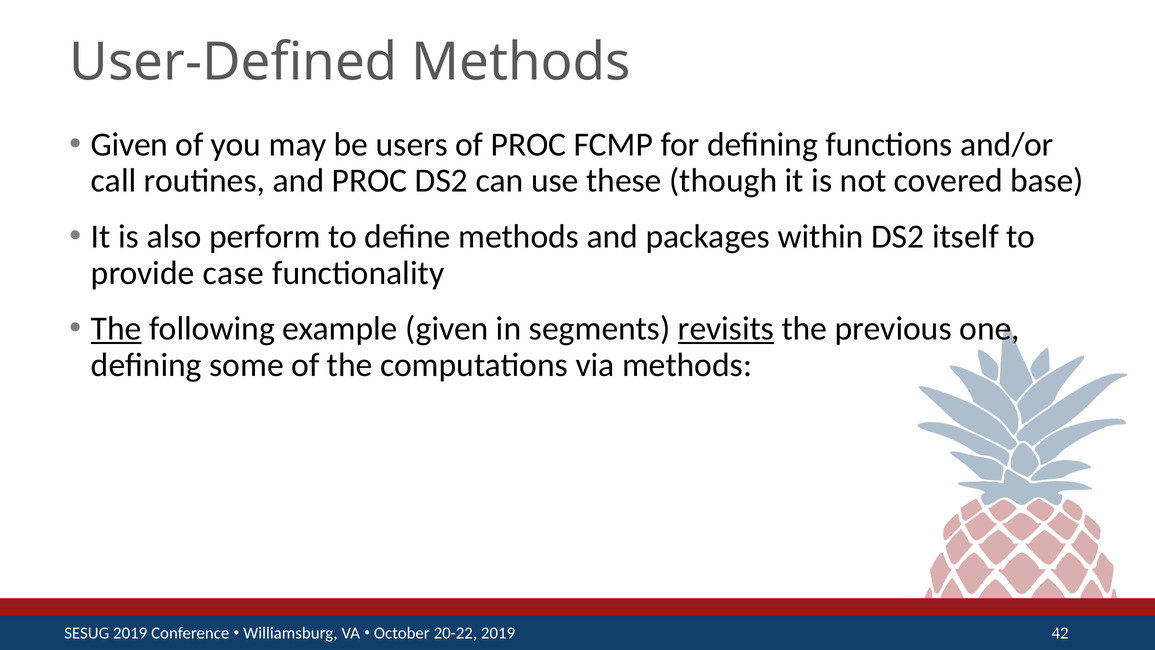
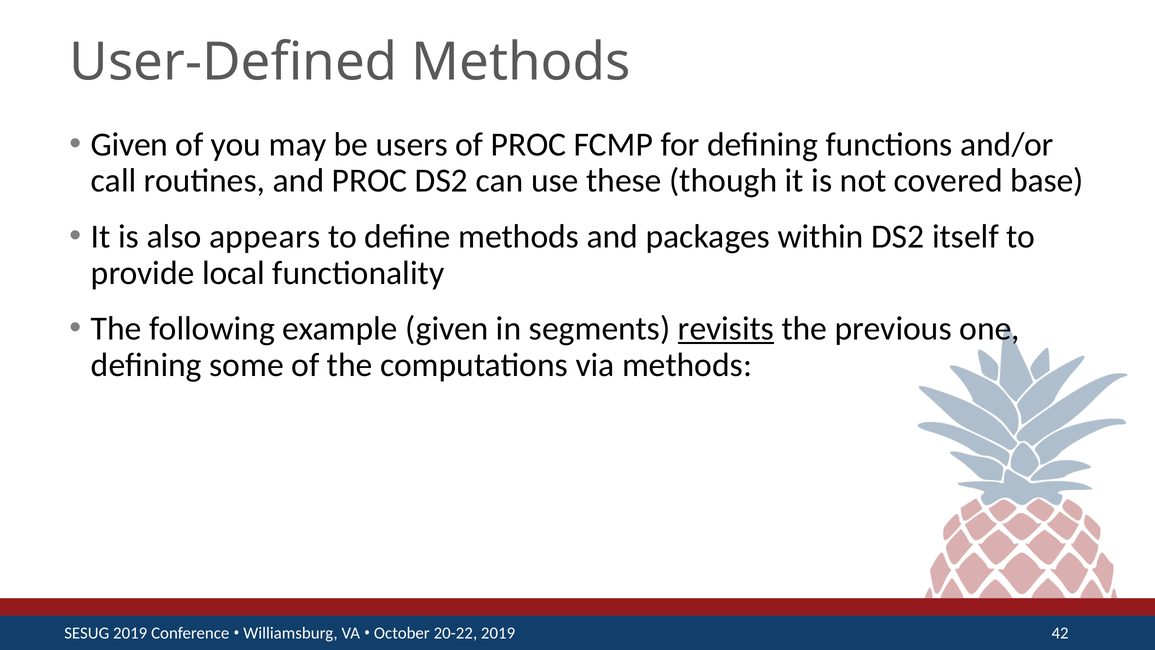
perform: perform -> appears (265, 236)
case: case -> local (234, 273)
The underline: present -> none (116, 328)
